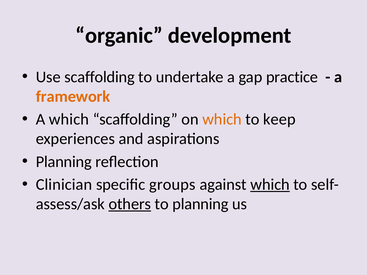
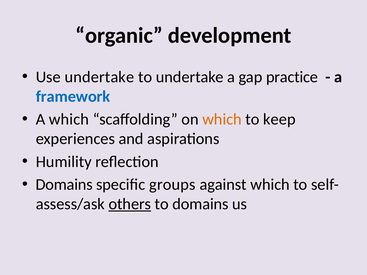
Use scaffolding: scaffolding -> undertake (99, 77)
framework colour: orange -> blue (73, 97)
Planning: Planning -> Humility (64, 162)
Clinician: Clinician -> Domains (64, 185)
which underline: present -> none (270, 185)
to planning: planning -> domains (200, 204)
